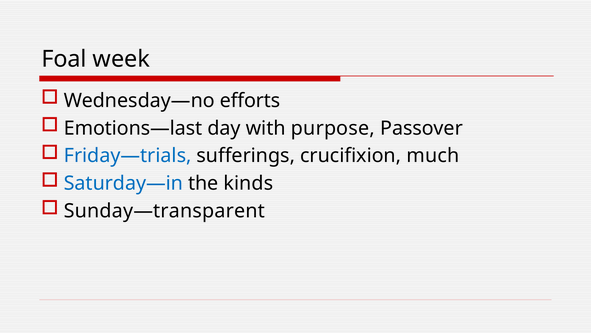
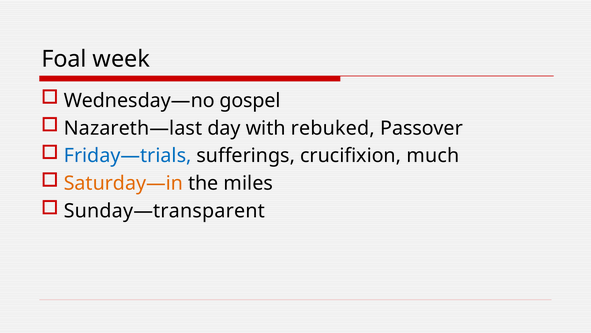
efforts: efforts -> gospel (250, 100)
Emotions—last: Emotions—last -> Nazareth—last (133, 128)
purpose: purpose -> rebuked (333, 128)
Saturday—in colour: blue -> orange (123, 183)
kinds: kinds -> miles (248, 183)
